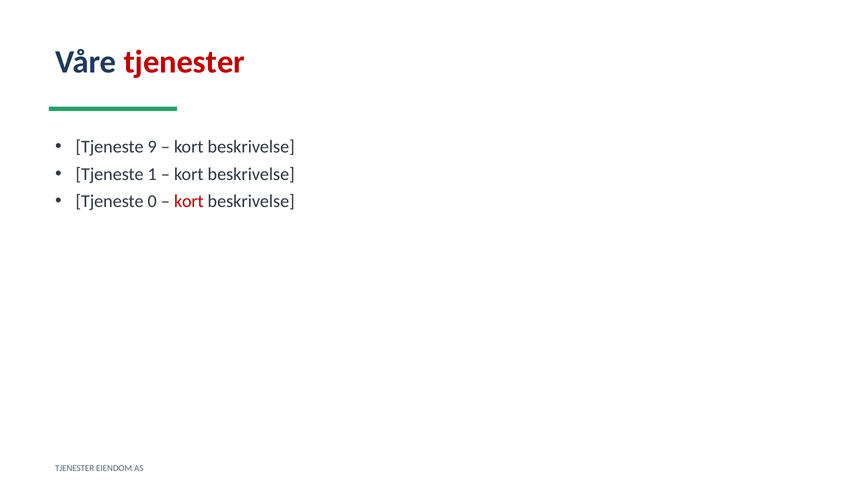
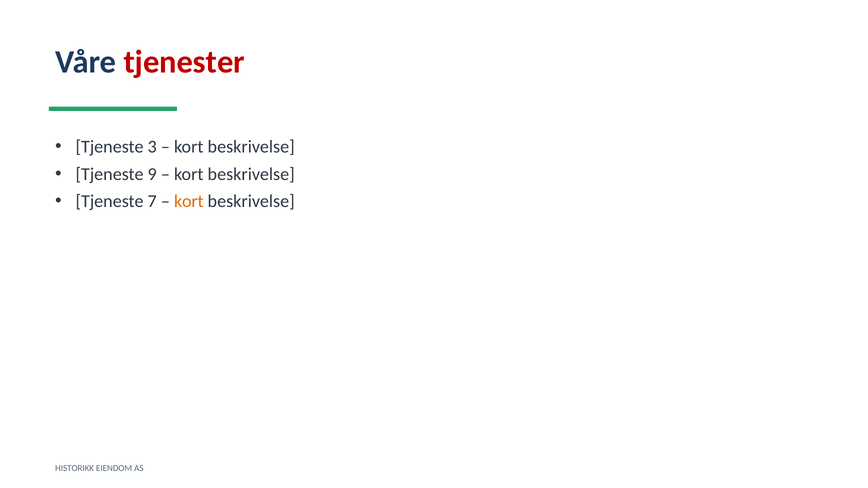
9: 9 -> 3 (152, 147)
1: 1 -> 9 (152, 174)
0: 0 -> 7 (152, 201)
kort colour: red -> orange (189, 201)
TJENESTER: TJENESTER -> HISTORIKK (75, 468)
